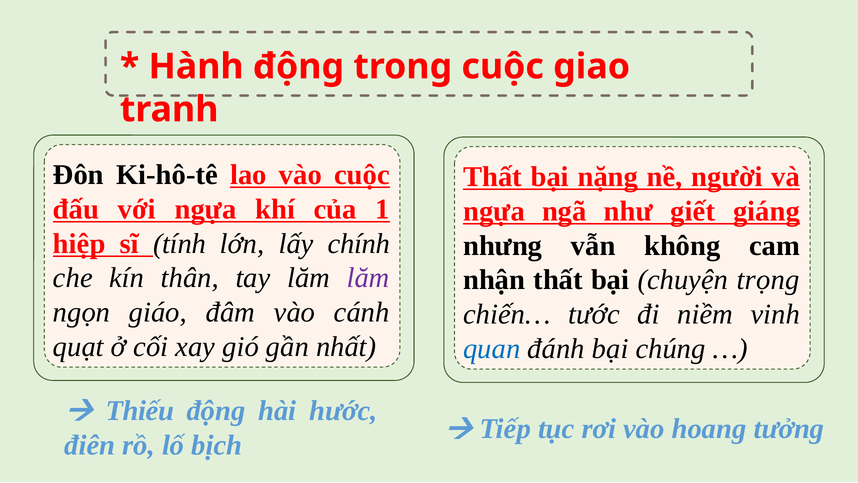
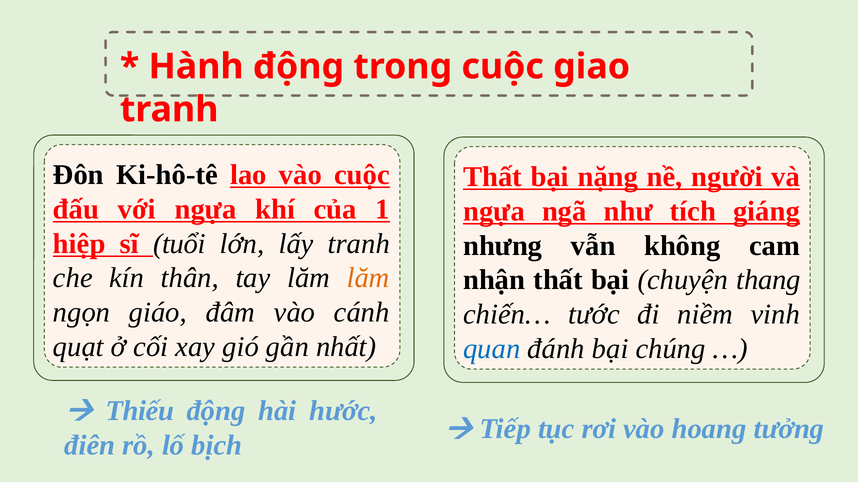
giết: giết -> tích (693, 211)
tính: tính -> tuổi (179, 243)
lấy chính: chính -> tranh (359, 243)
lăm colour: purple -> orange (368, 278)
chuyện trọng: trọng -> thang (768, 280)
